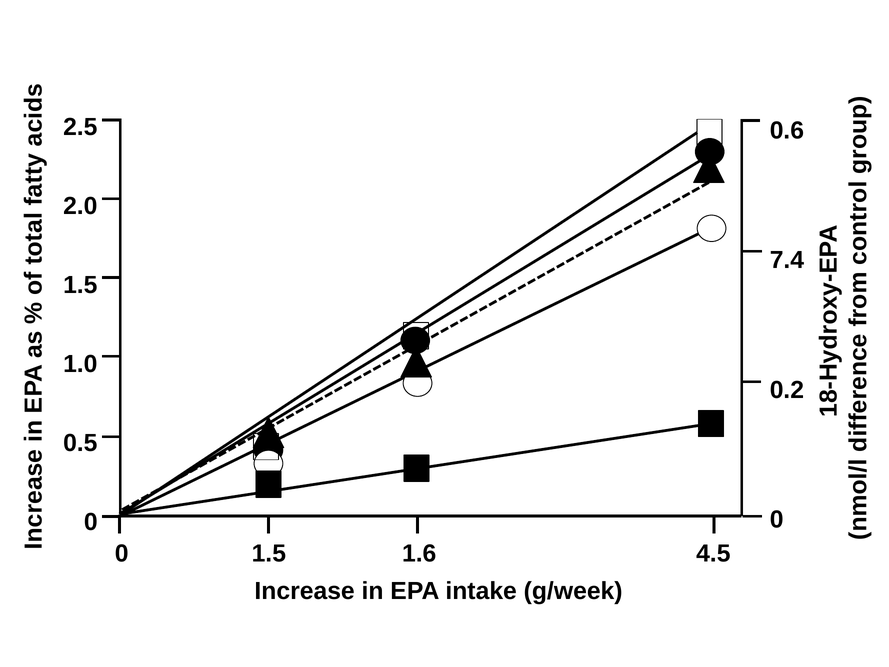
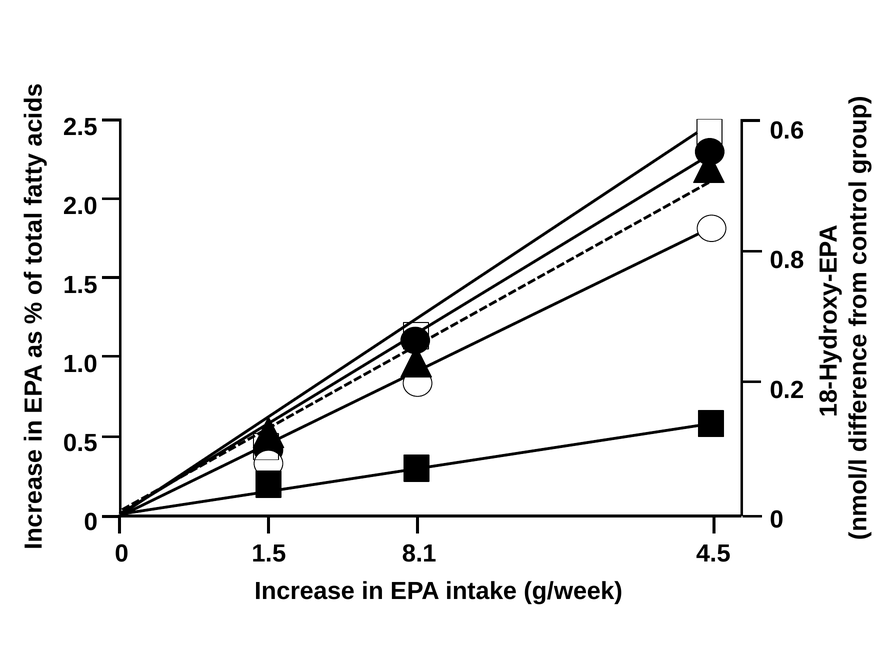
7.4: 7.4 -> 0.8 (787, 260)
1.6: 1.6 -> 8.1 (419, 554)
